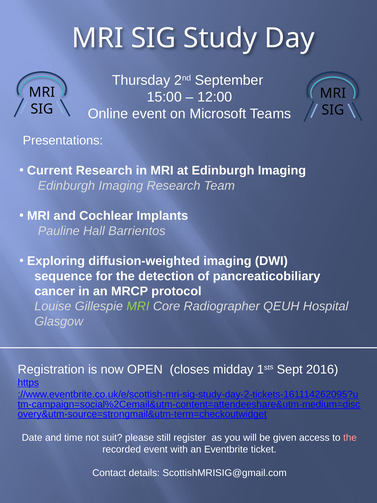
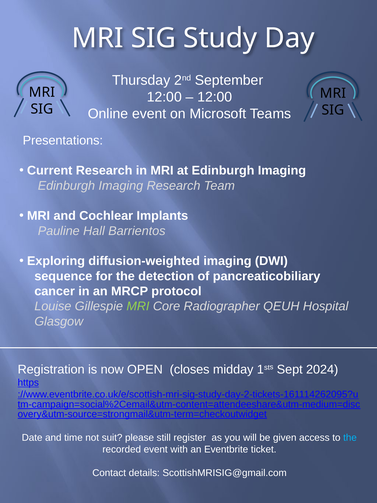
15:00: 15:00 -> 12:00 (164, 97)
2016: 2016 -> 2024 (322, 369)
the colour: pink -> light blue (350, 437)
